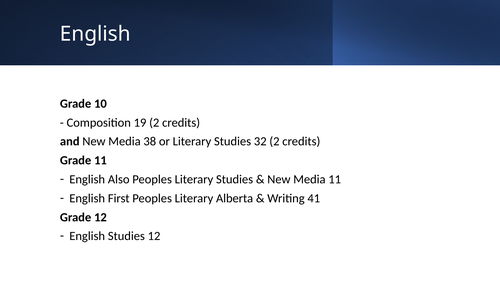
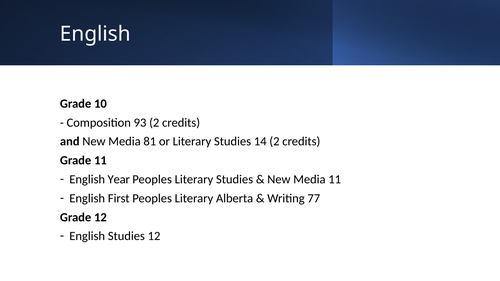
19: 19 -> 93 (140, 123)
38: 38 -> 81 (150, 142)
32: 32 -> 14 (260, 142)
Also: Also -> Year (119, 180)
41: 41 -> 77 (314, 198)
